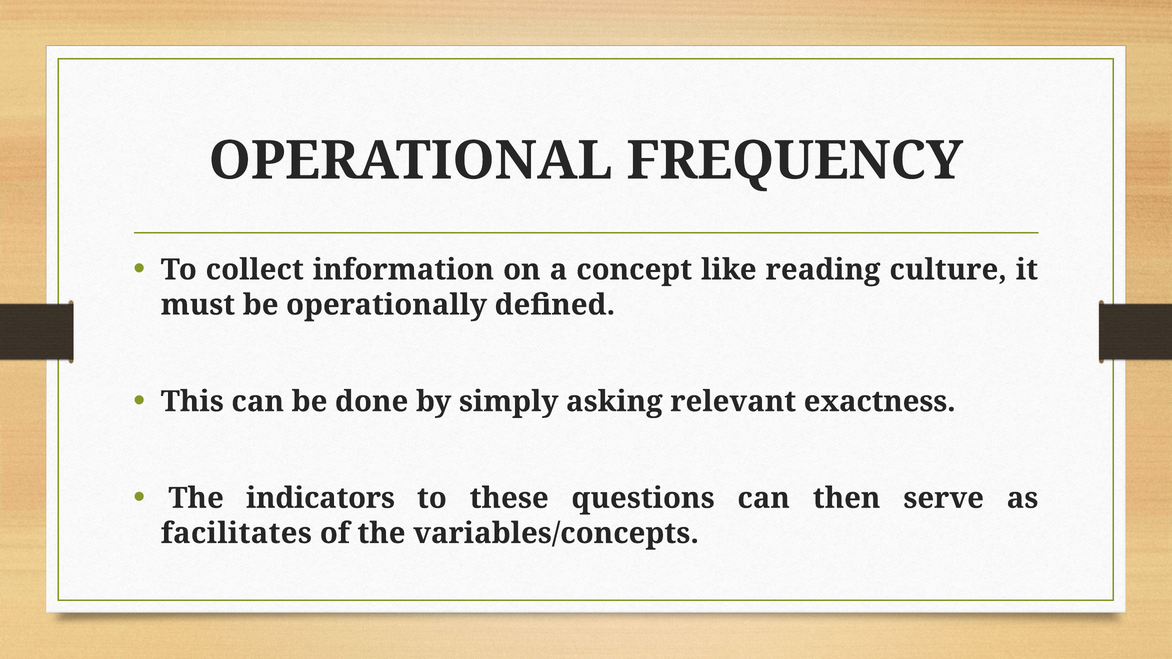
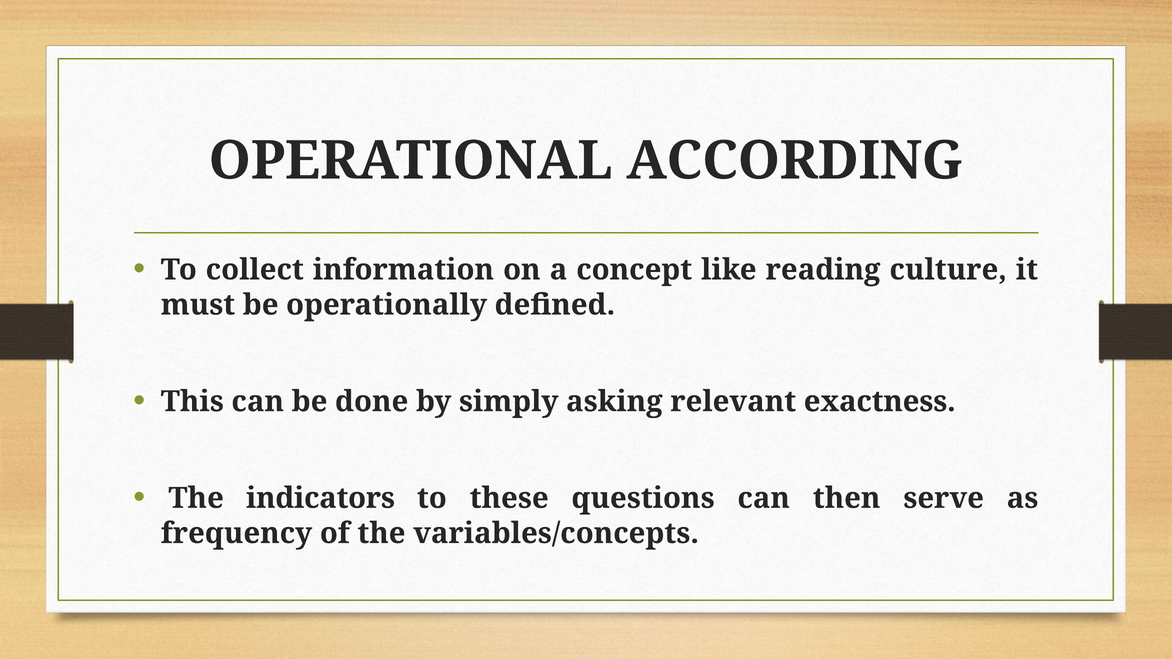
FREQUENCY: FREQUENCY -> ACCORDING (795, 161)
facilitates: facilitates -> frequency (236, 534)
